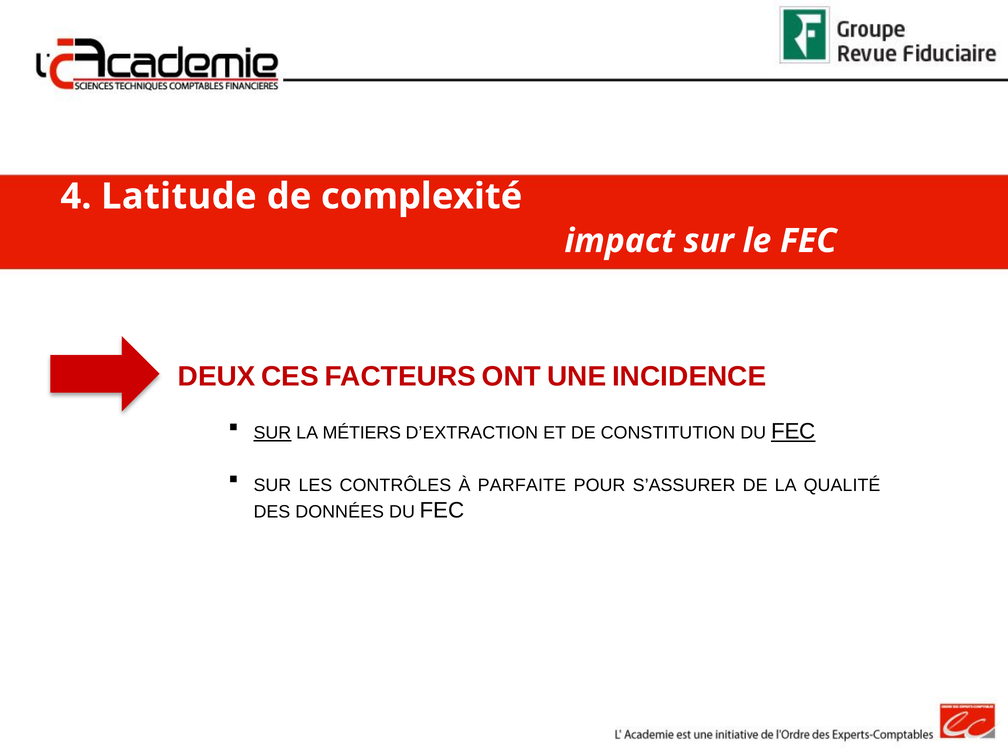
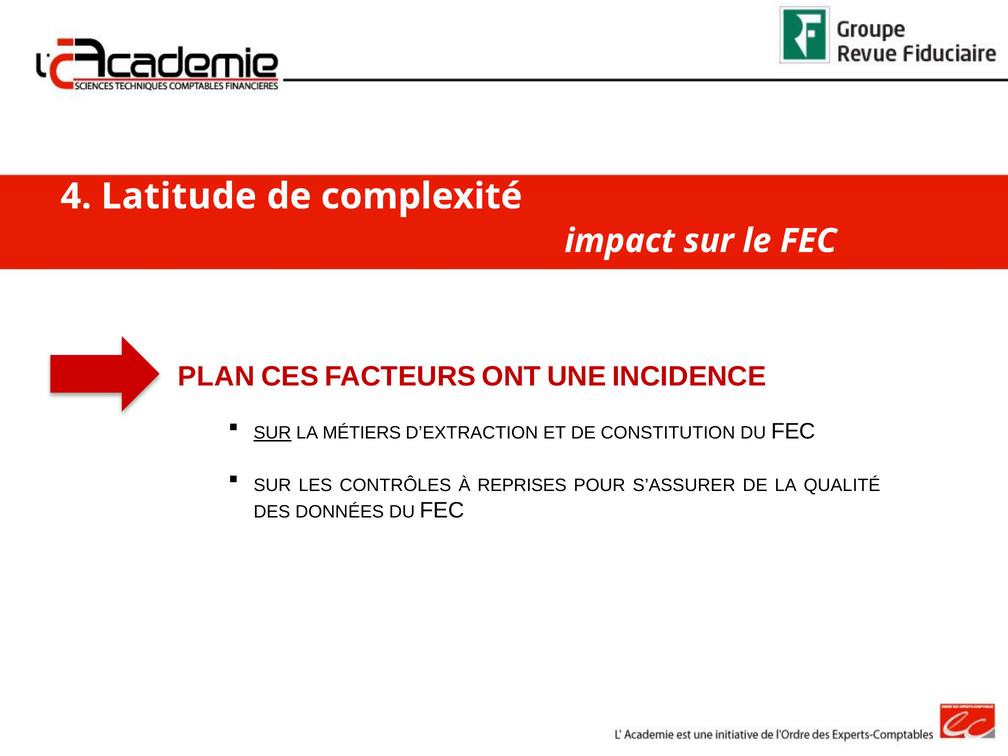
DEUX: DEUX -> PLAN (216, 377)
FEC underline: present -> none (793, 432)
PARFAITE: PARFAITE -> REPRISES (522, 485)
